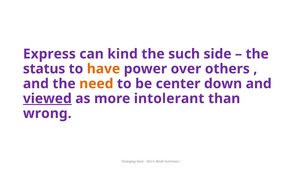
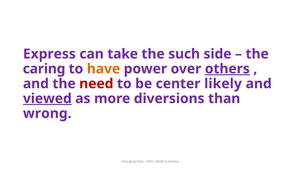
kind: kind -> take (123, 54)
status: status -> caring (44, 69)
others underline: none -> present (227, 69)
need colour: orange -> red (96, 84)
down: down -> likely (223, 84)
intolerant: intolerant -> diversions (169, 99)
